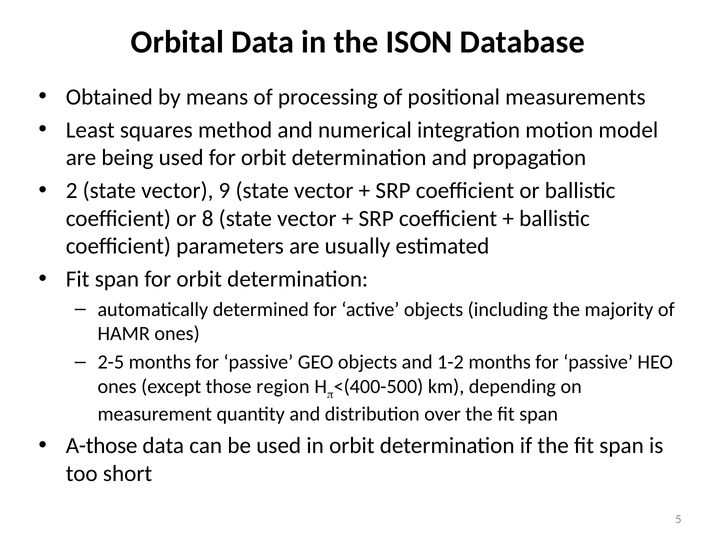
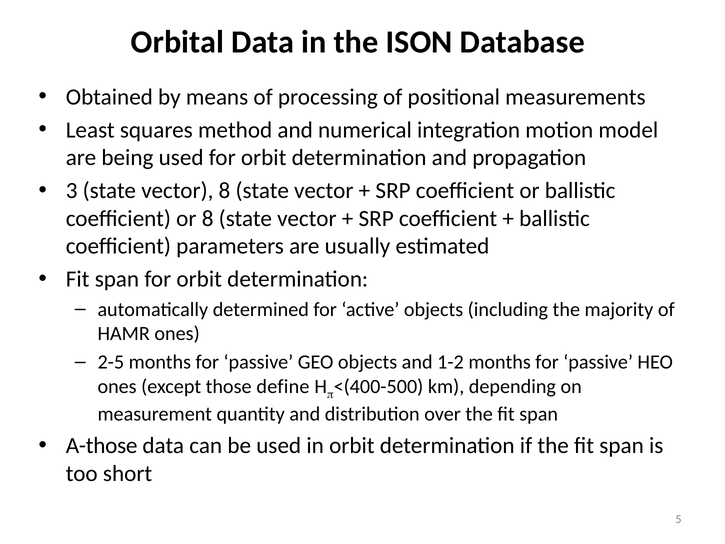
2: 2 -> 3 (72, 191)
vector 9: 9 -> 8 (224, 191)
region: region -> define (283, 386)
